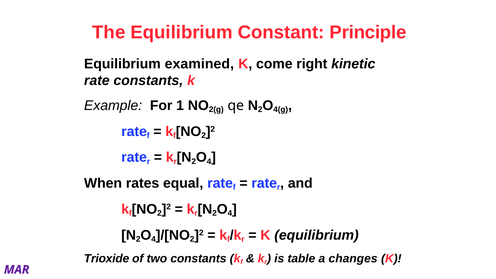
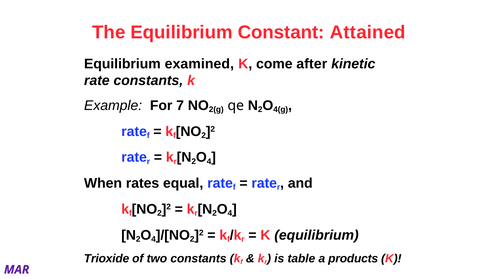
Principle: Principle -> Attained (368, 32)
right: right -> after (312, 64)
1: 1 -> 7 (180, 105)
changes: changes -> products (353, 259)
